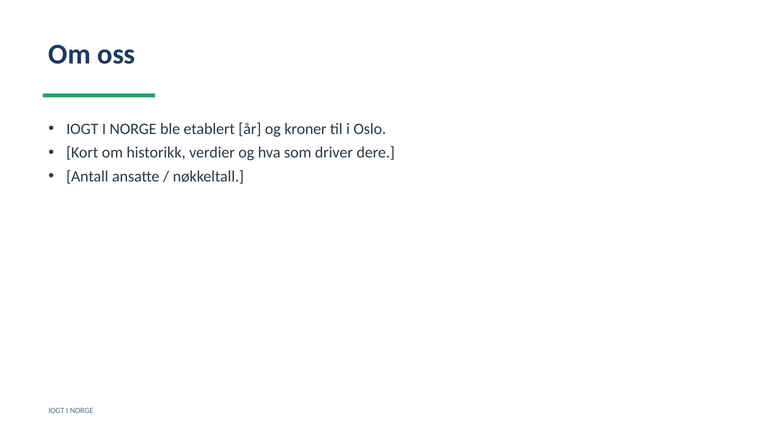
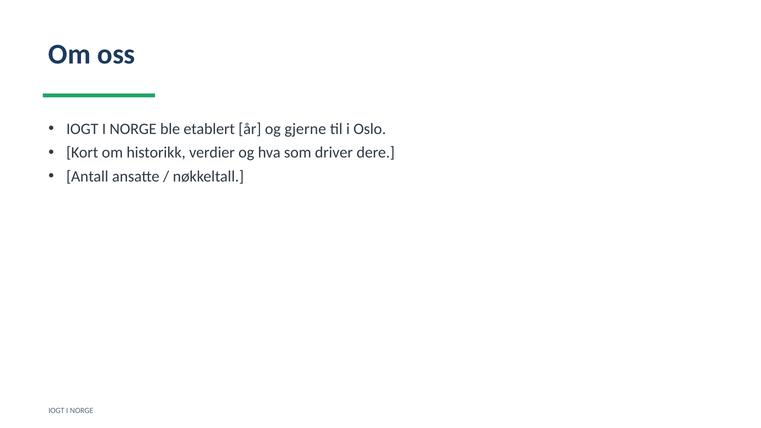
kroner: kroner -> gjerne (305, 129)
